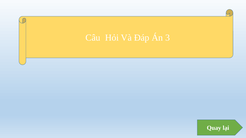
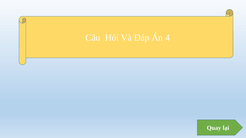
3: 3 -> 4 (168, 38)
